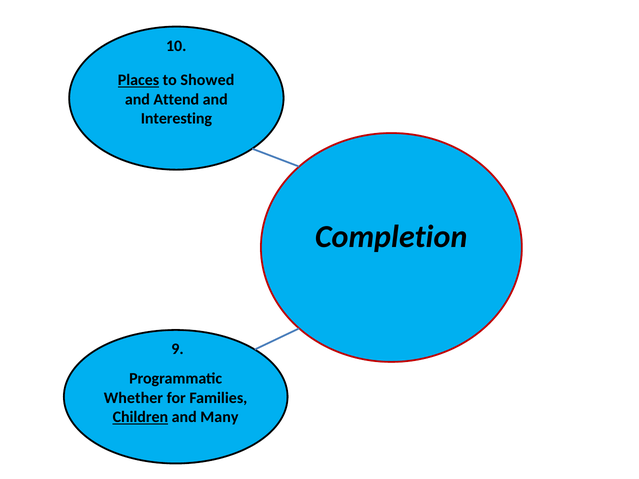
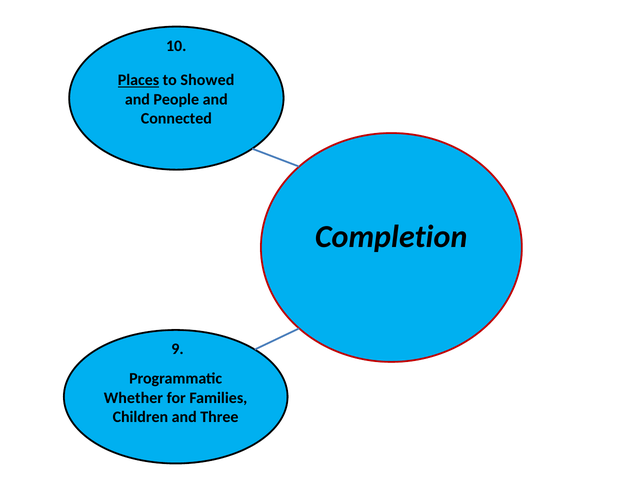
Attend: Attend -> People (176, 99)
Interesting: Interesting -> Connected (176, 118)
Children underline: present -> none (140, 417)
Many: Many -> Three (219, 417)
